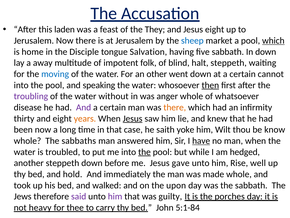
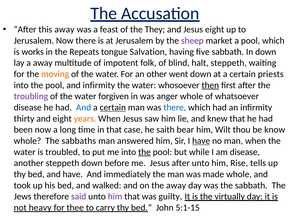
this laden: laden -> away (64, 29)
sheep colour: blue -> purple (192, 41)
which underline: present -> none (273, 41)
home: home -> works (33, 52)
Disciple: Disciple -> Repeats (84, 52)
moving colour: blue -> orange (55, 74)
cannot: cannot -> priests (271, 74)
and speaking: speaking -> infirmity (99, 85)
without: without -> forgiven (114, 96)
And colour: purple -> blue (84, 107)
certain underline: none -> present (113, 107)
there colour: orange -> blue (175, 107)
Jesus underline: present -> none (133, 118)
yoke: yoke -> bear (185, 129)
am hedged: hedged -> disease (245, 152)
Jesus gave: gave -> after (181, 163)
well: well -> tells (258, 163)
and hold: hold -> have (73, 174)
the upon: upon -> away (176, 185)
porches: porches -> virtually (230, 196)
5:1-84: 5:1-84 -> 5:1-15 (188, 207)
